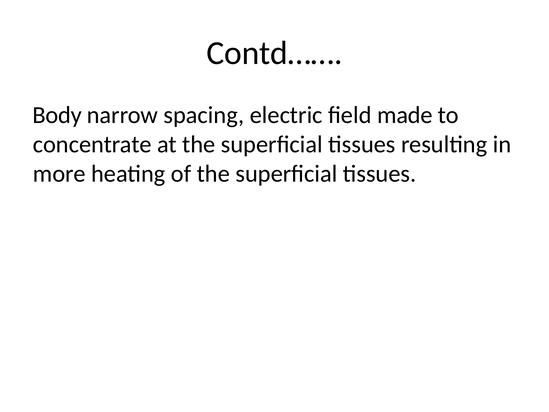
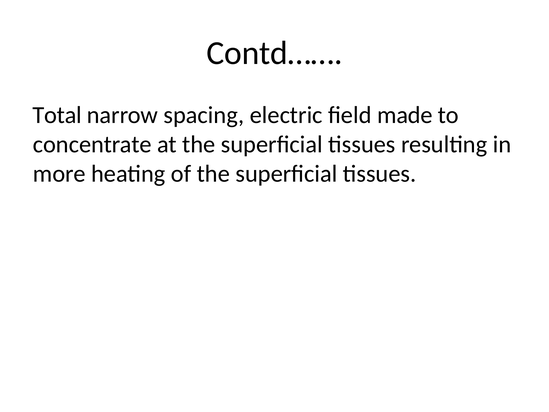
Body: Body -> Total (57, 115)
